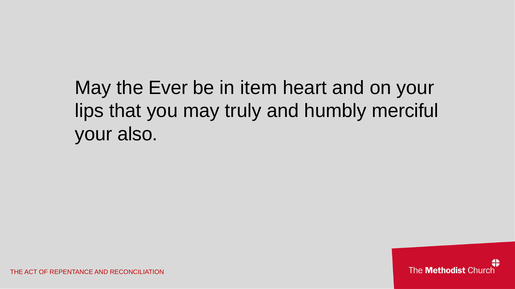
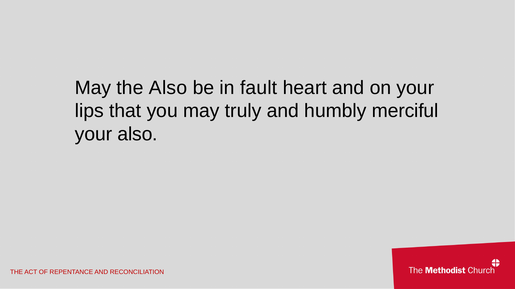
the Ever: Ever -> Also (168, 88)
item: item -> fault (259, 88)
